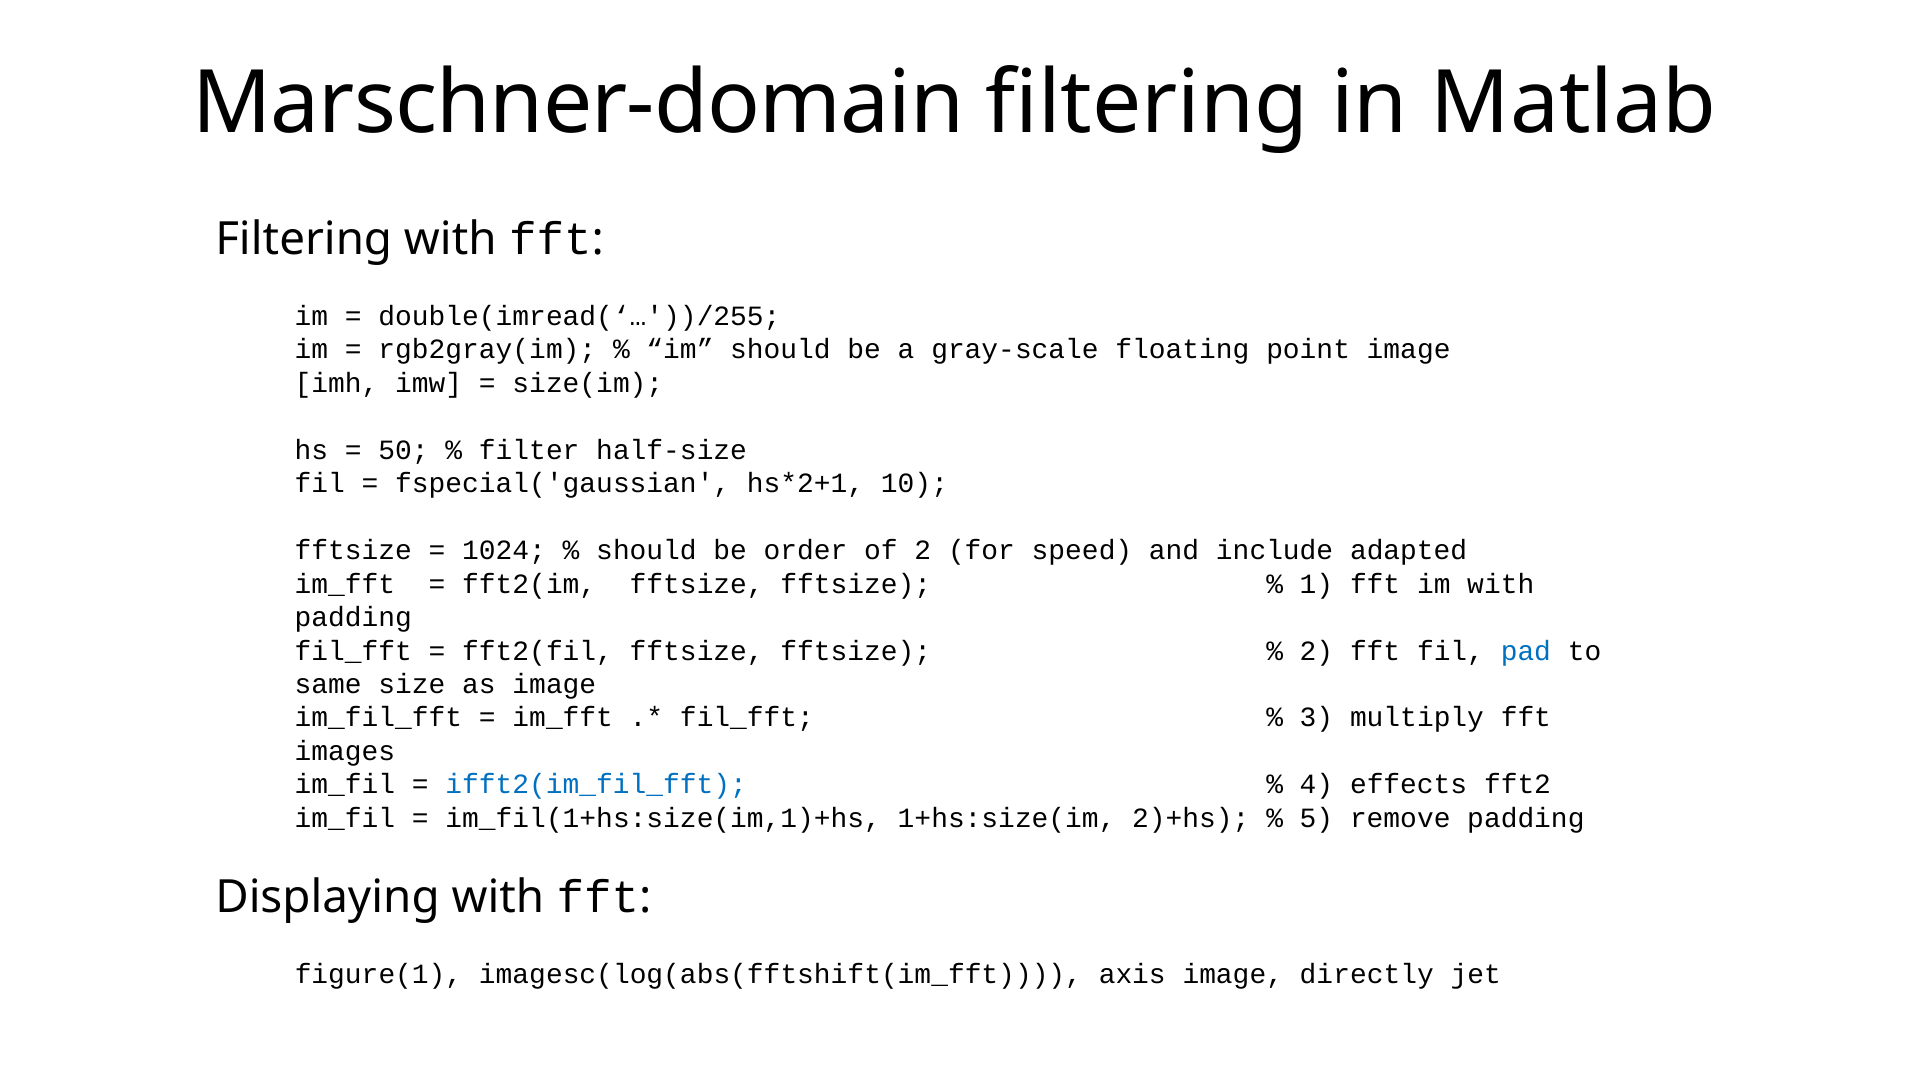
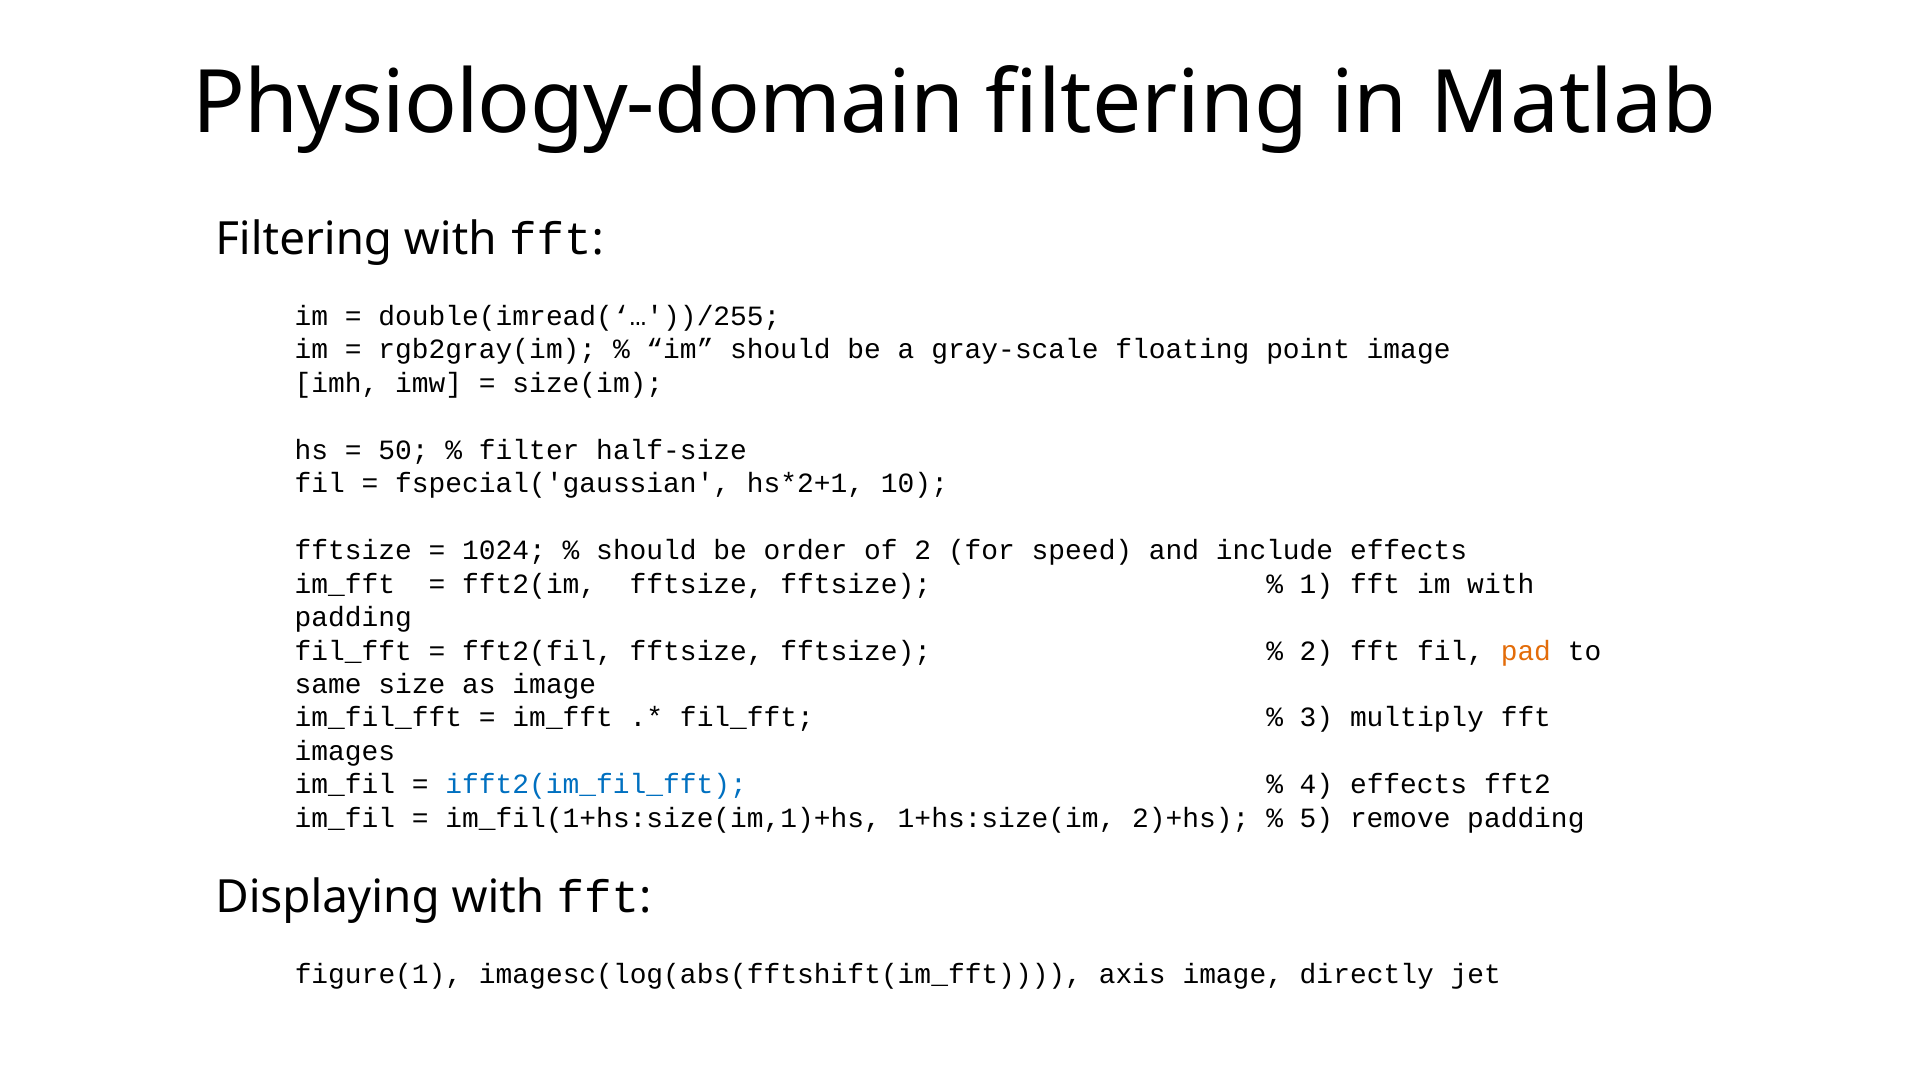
Marschner-domain: Marschner-domain -> Physiology-domain (578, 103)
include adapted: adapted -> effects (1409, 550)
pad colour: blue -> orange (1526, 651)
